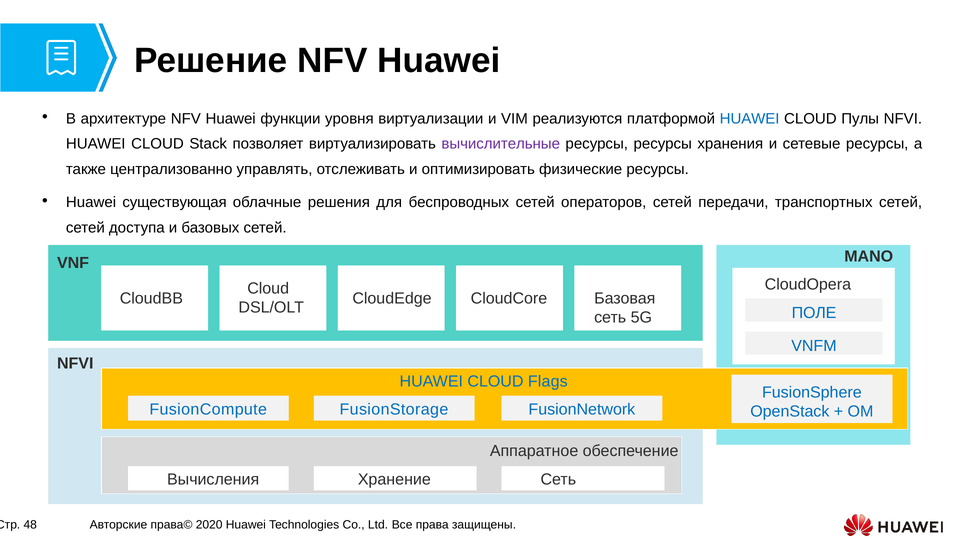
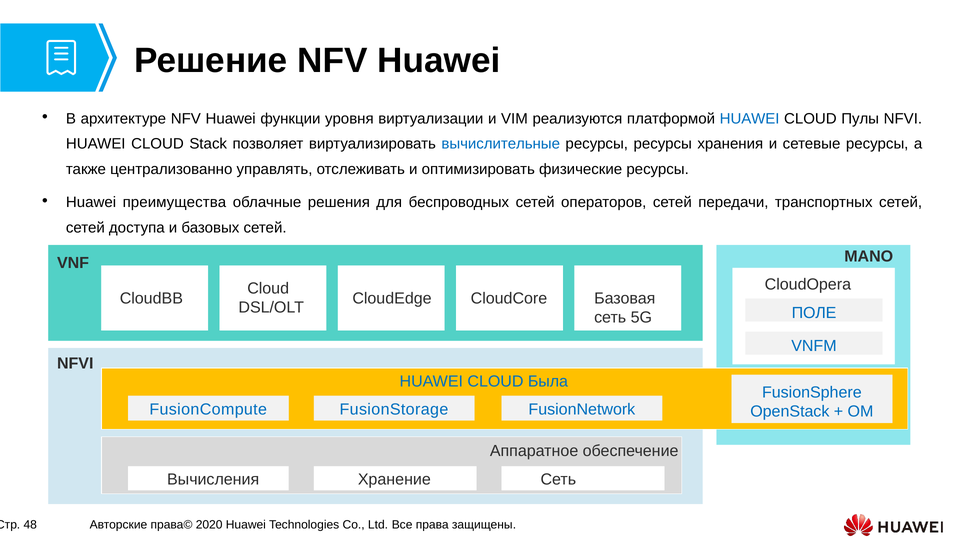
вычислительные colour: purple -> blue (501, 144)
существующая: существующая -> преимущества (174, 203)
Flags: Flags -> Была (548, 382)
